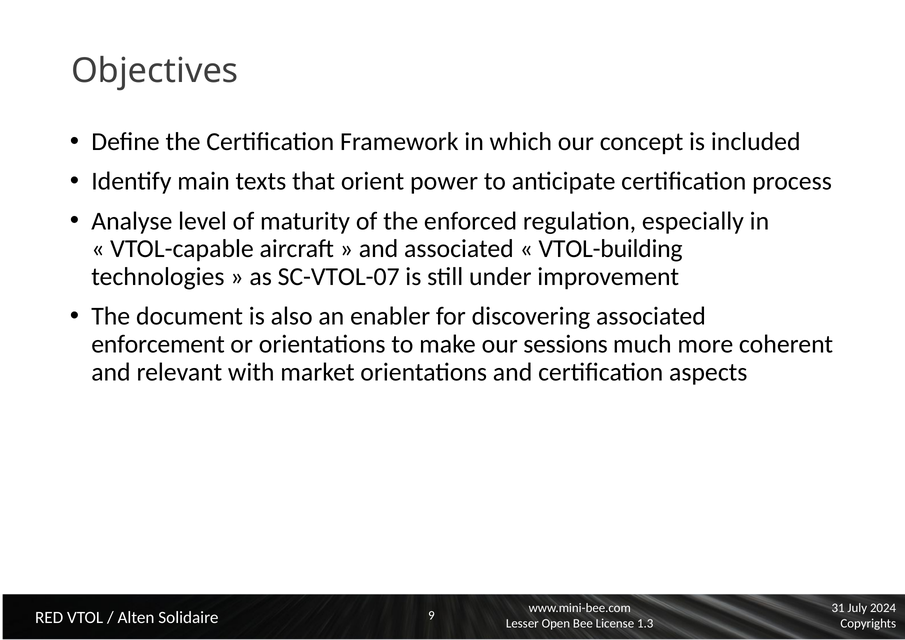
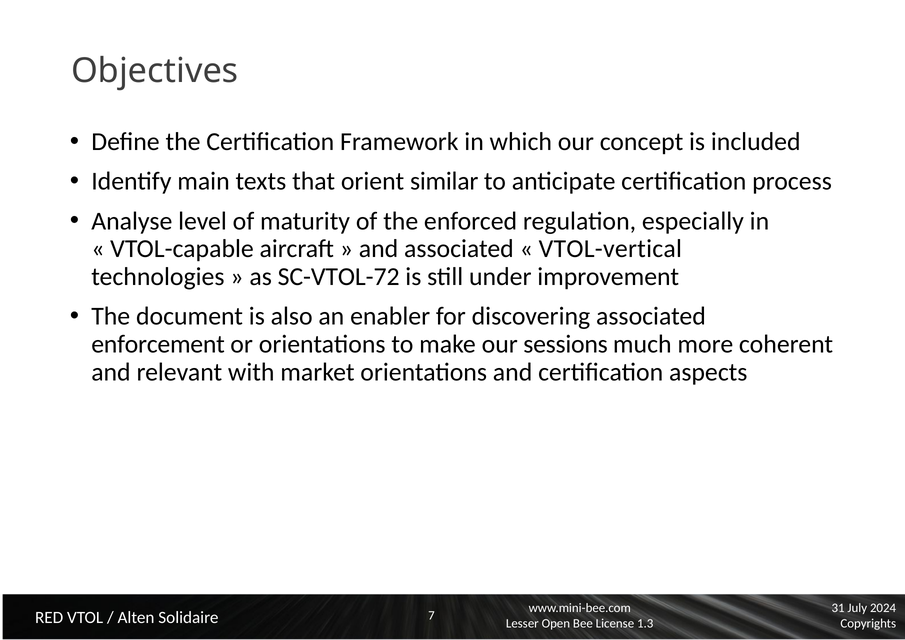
power: power -> similar (444, 181)
VTOL-building: VTOL-building -> VTOL-vertical (610, 249)
SC-VTOL-07: SC-VTOL-07 -> SC-VTOL-72 (339, 277)
9: 9 -> 7 (431, 615)
